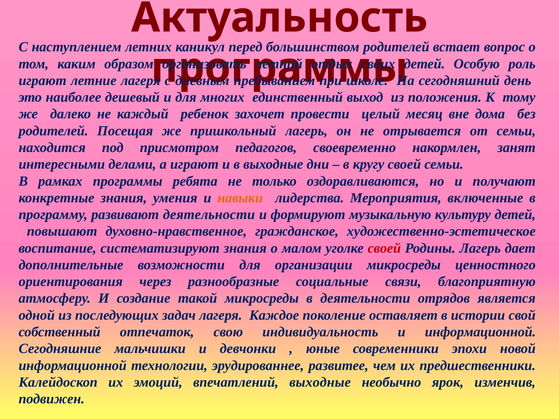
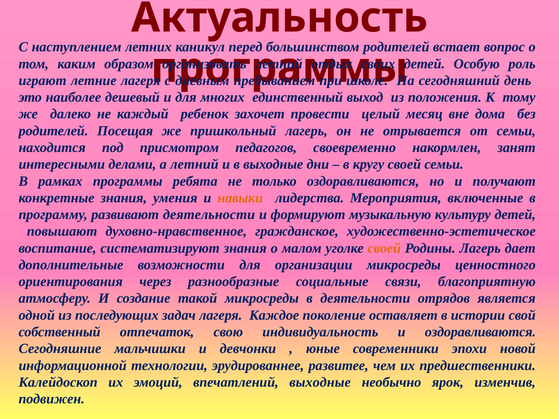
а играют: играют -> летний (194, 164)
своей colour: red -> orange (384, 248)
и информационной: информационной -> оздоравливаются (480, 332)
